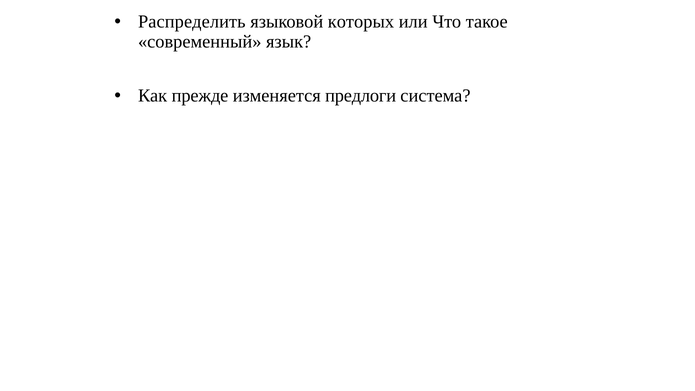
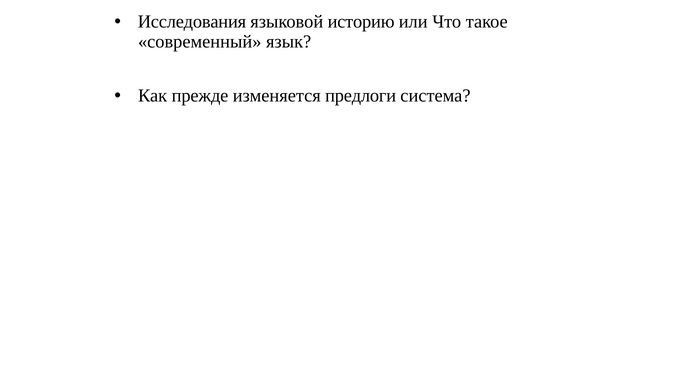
Распределить: Распределить -> Исследования (192, 22)
которых: которых -> историю (361, 22)
